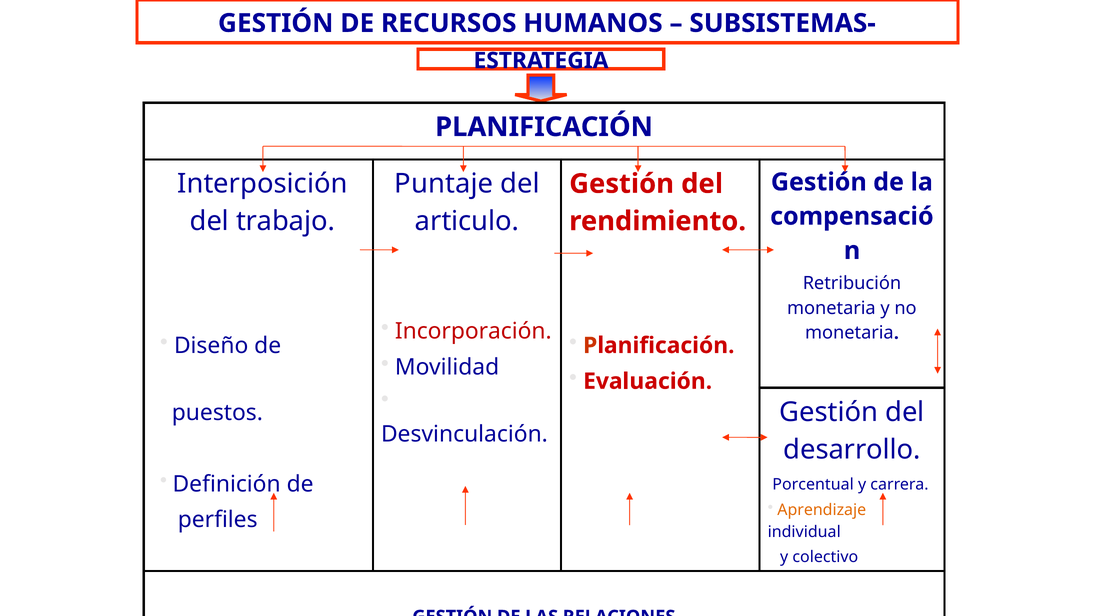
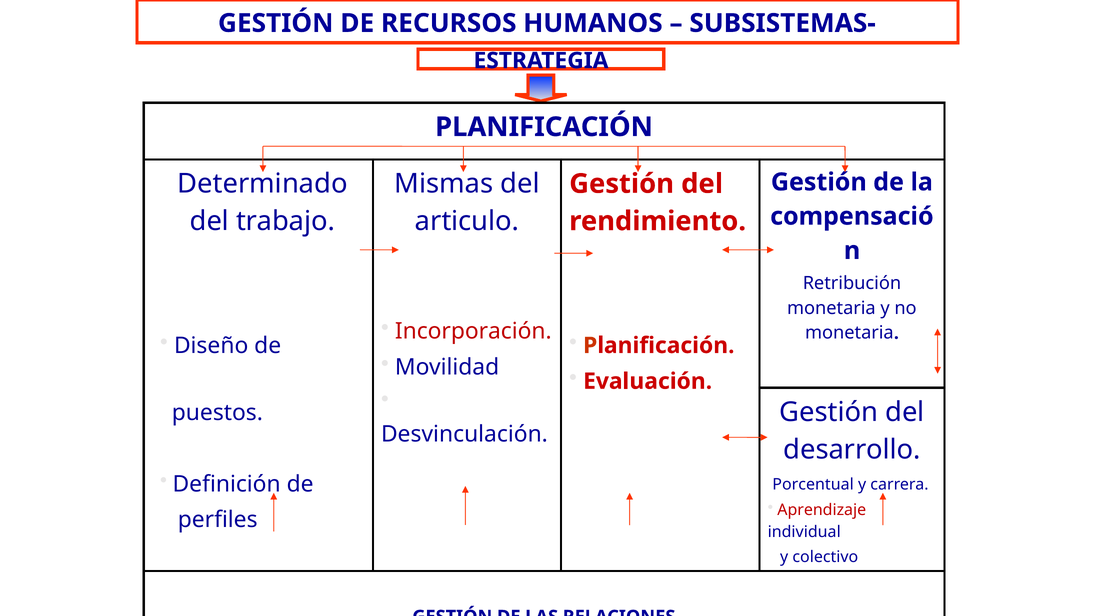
Interposición: Interposición -> Determinado (263, 184)
Puntaje: Puntaje -> Mismas (444, 184)
Aprendizaje colour: orange -> red (822, 510)
